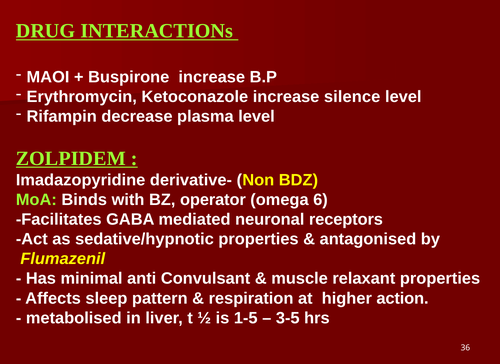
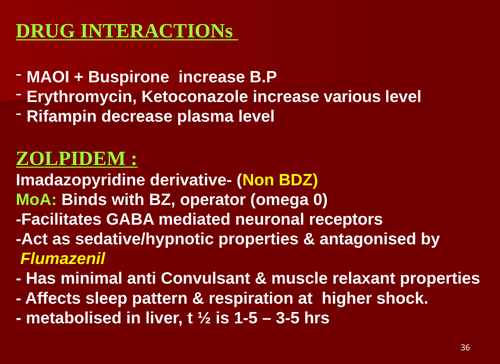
silence: silence -> various (352, 97)
6: 6 -> 0 (320, 200)
action: action -> shock (402, 298)
